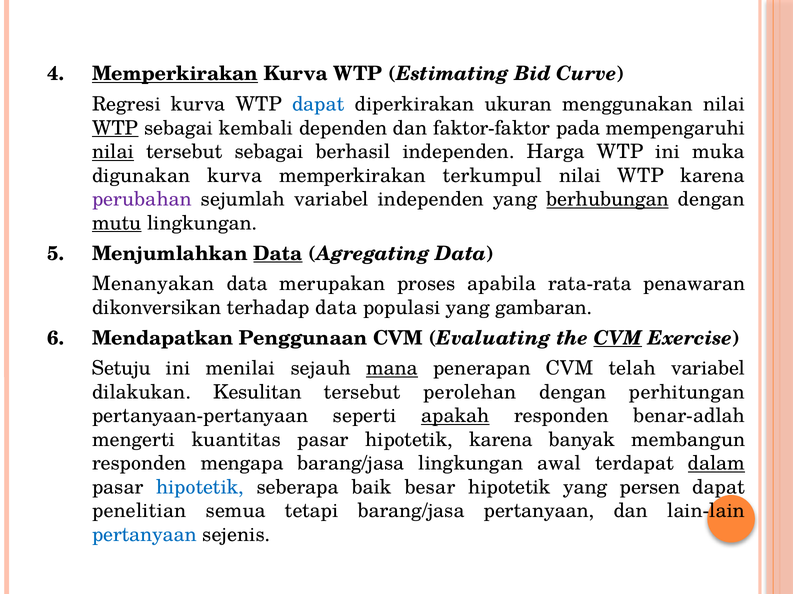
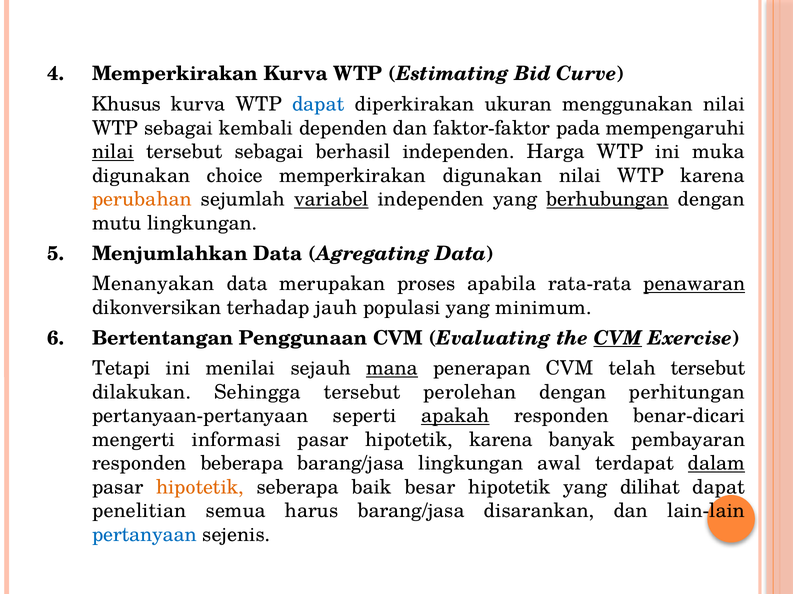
Memperkirakan underline: present -> none (175, 74)
Regresi: Regresi -> Khusus (127, 104)
WTP underline: present -> none (115, 128)
digunakan kurva: kurva -> choice (235, 176)
memperkirakan terkumpul: terkumpul -> digunakan (492, 176)
perubahan colour: purple -> orange (142, 200)
variabel underline: none -> present (331, 200)
mutu underline: present -> none (117, 223)
Data underline: present -> none (278, 254)
penawaran underline: none -> present (694, 284)
terhadap data: data -> jauh (336, 308)
gambaran: gambaran -> minimum (543, 308)
Mendapatkan: Mendapatkan -> Bertentangan (163, 338)
Setuju: Setuju -> Tetapi (121, 369)
telah variabel: variabel -> tersebut (708, 369)
Kesulitan: Kesulitan -> Sehingga (257, 393)
benar-adlah: benar-adlah -> benar-dicari (689, 416)
kuantitas: kuantitas -> informasi (236, 440)
membangun: membangun -> pembayaran (688, 440)
mengapa: mengapa -> beberapa (242, 464)
hipotetik colour: blue -> orange (200, 488)
persen: persen -> dilihat (650, 488)
tetapi: tetapi -> harus (312, 512)
barang/jasa pertanyaan: pertanyaan -> disarankan (539, 512)
